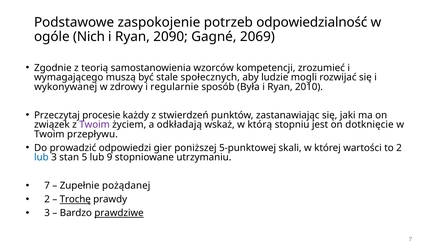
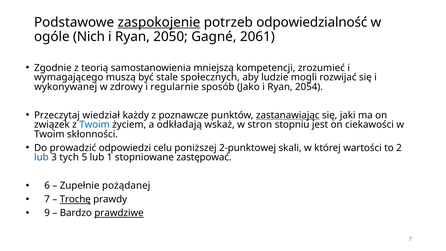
zaspokojenie underline: none -> present (159, 22)
2090: 2090 -> 2050 (171, 37)
2069: 2069 -> 2061 (257, 37)
wzorców: wzorców -> mniejszą (214, 68)
Była: Była -> Jako (248, 87)
2010: 2010 -> 2054 (309, 87)
procesie: procesie -> wiedział (101, 115)
stwierdzeń: stwierdzeń -> poznawcze (184, 115)
zastanawiając underline: none -> present (288, 115)
Twoim colour: purple -> blue (95, 125)
którą: którą -> stron (260, 125)
dotknięcie: dotknięcie -> ciekawości (370, 125)
przepływu: przepływu -> skłonności (92, 134)
gier: gier -> celu (163, 148)
5-punktowej: 5-punktowej -> 2-punktowej (248, 148)
stan: stan -> tych (69, 157)
9: 9 -> 1 (110, 157)
utrzymaniu: utrzymaniu -> zastępować (204, 157)
7: 7 -> 6 (47, 186)
2: 2 -> 7 (47, 199)
3: 3 -> 9 (47, 213)
